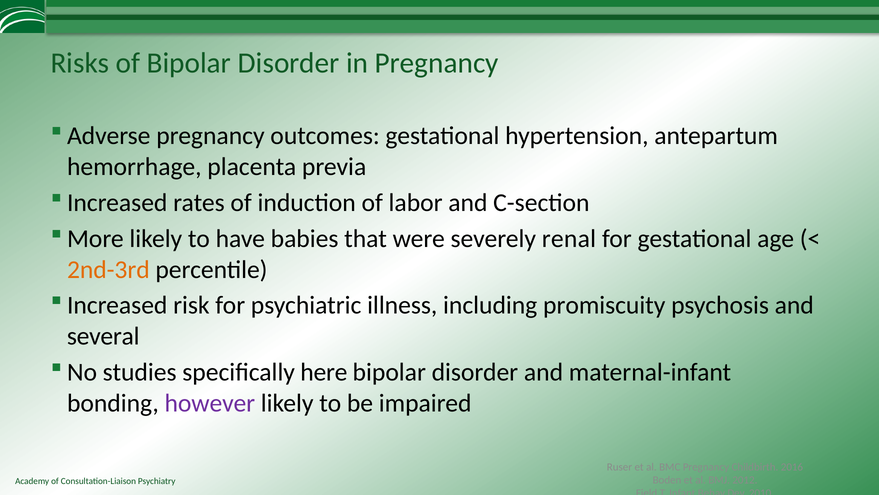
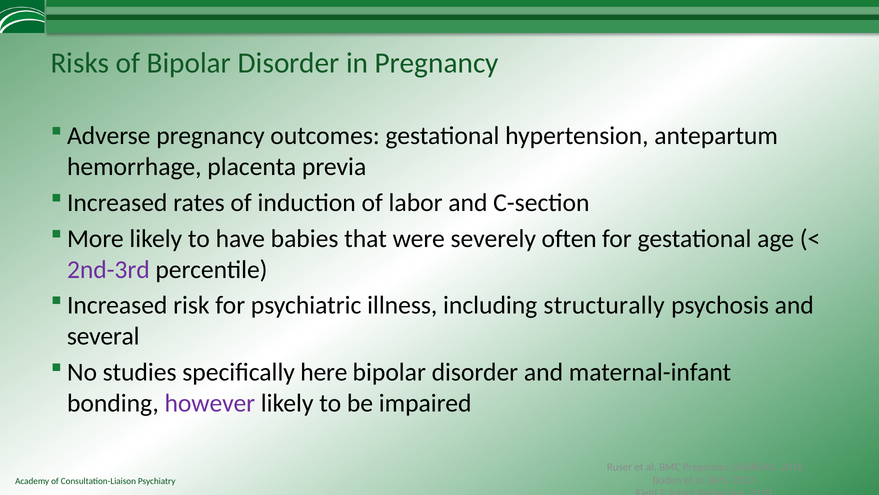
renal: renal -> often (569, 238)
2nd-3rd colour: orange -> purple (108, 269)
promiscuity: promiscuity -> structurally (604, 305)
